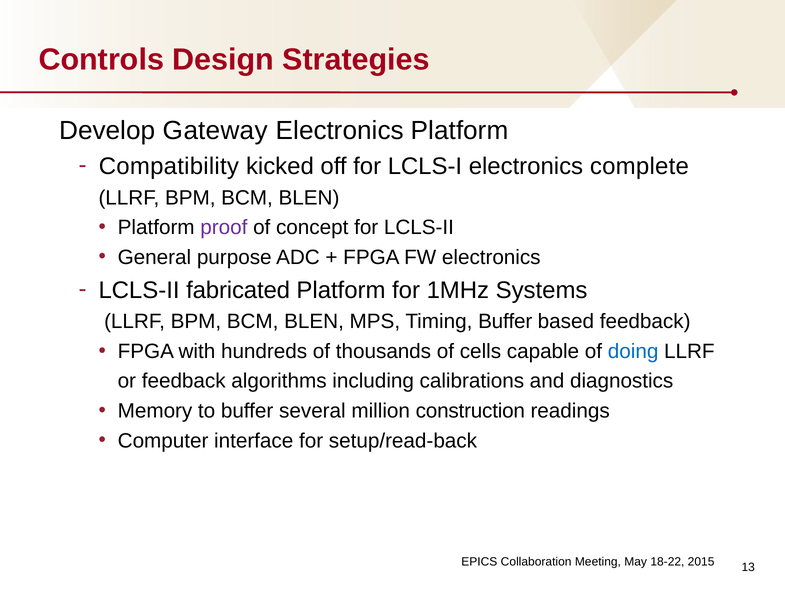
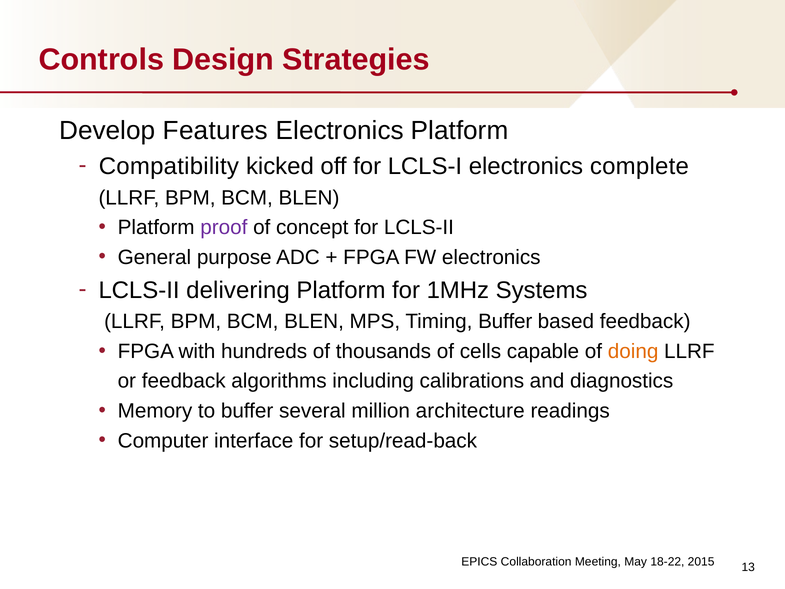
Gateway: Gateway -> Features (215, 131)
fabricated: fabricated -> delivering (238, 290)
doing colour: blue -> orange (633, 351)
construction: construction -> architecture (470, 411)
